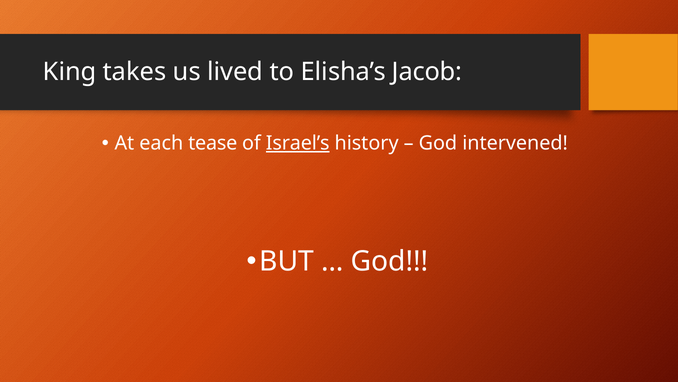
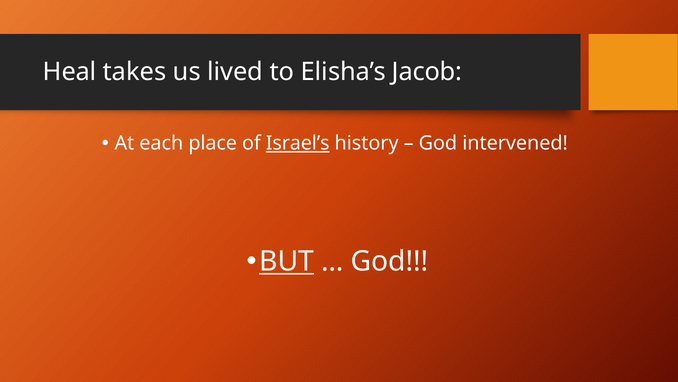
King: King -> Heal (70, 72)
tease: tease -> place (213, 143)
BUT underline: none -> present (287, 261)
